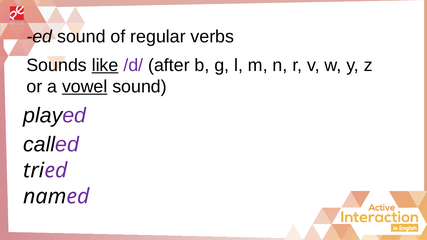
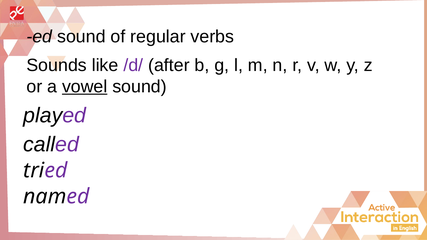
like underline: present -> none (105, 65)
